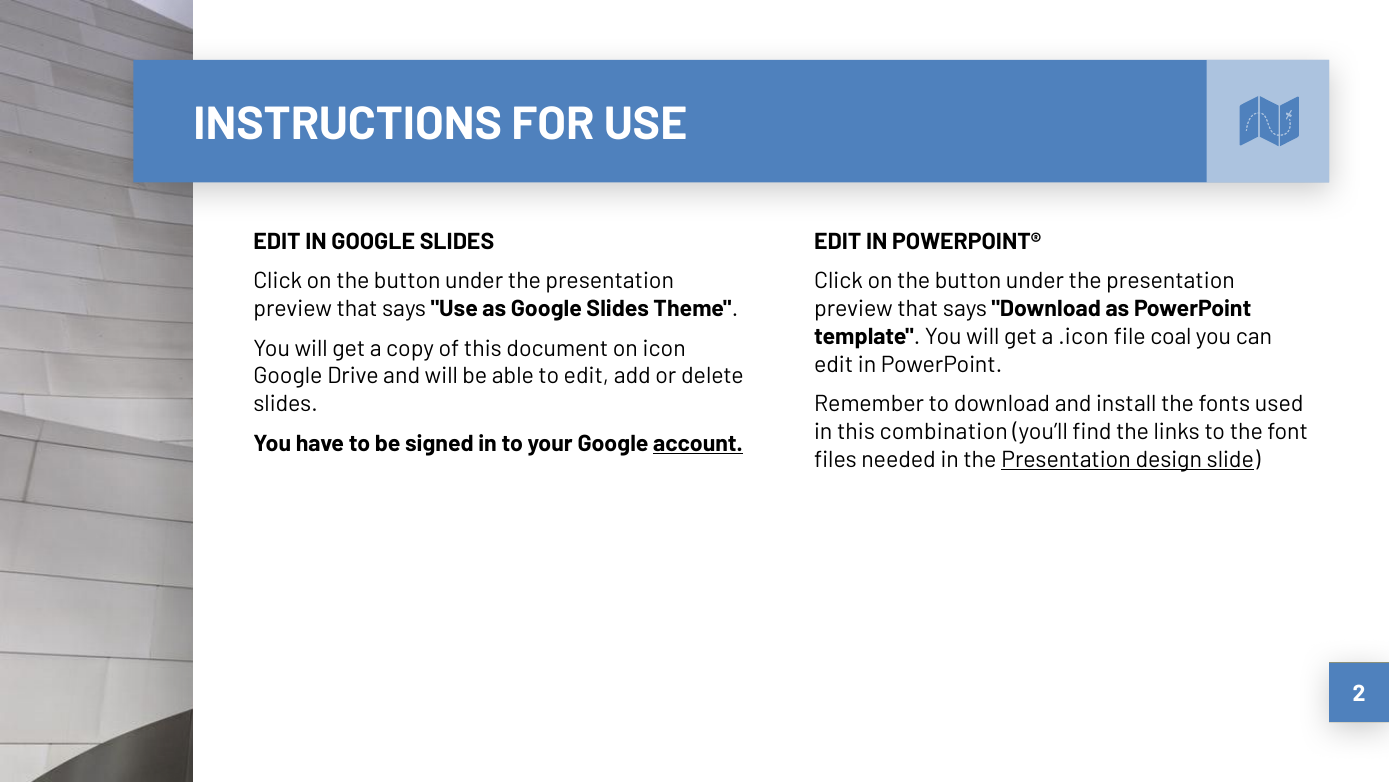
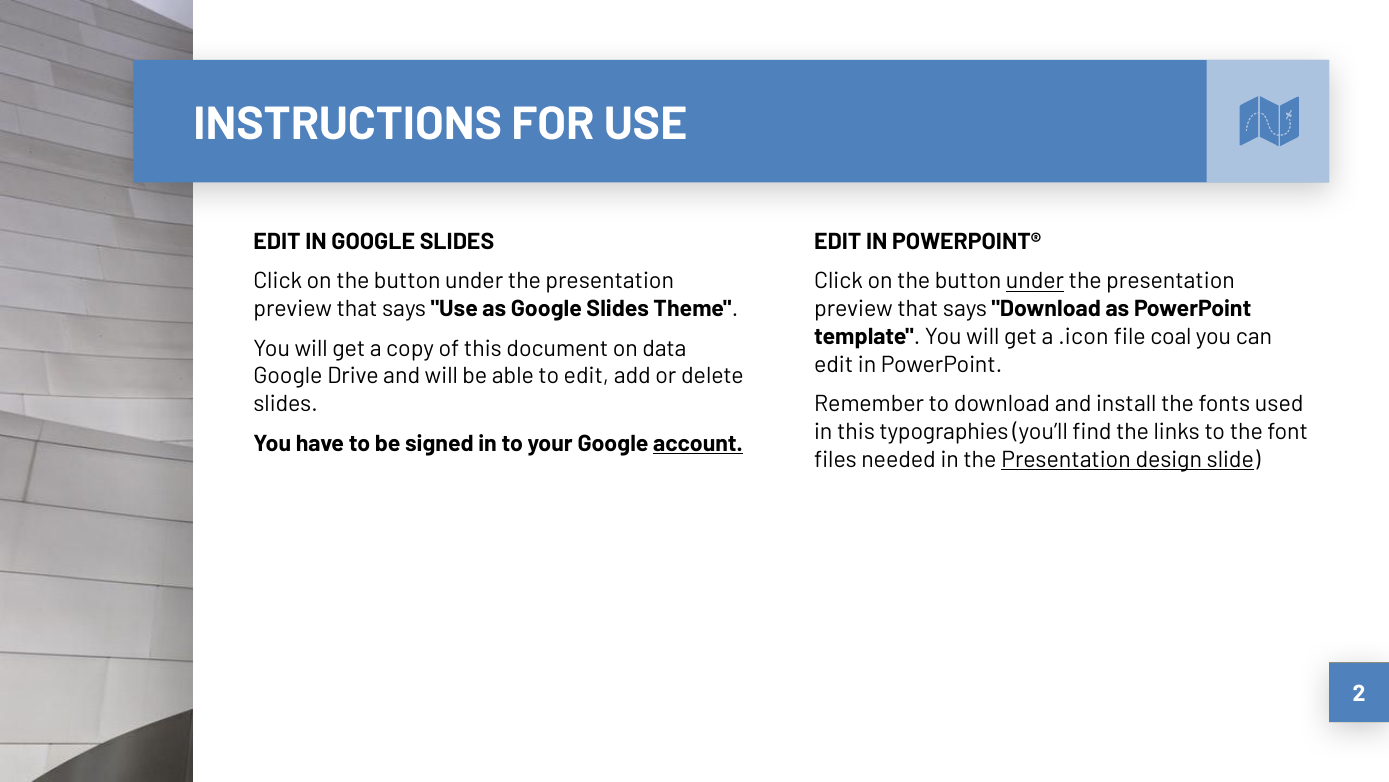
under underline: none -> present (1035, 281)
icon: icon -> data (664, 348)
combination: combination -> typographies (944, 432)
